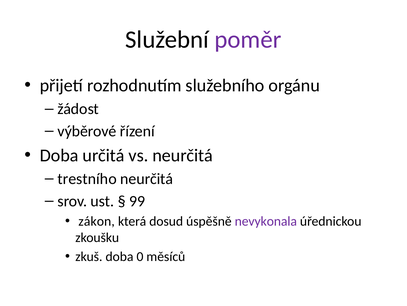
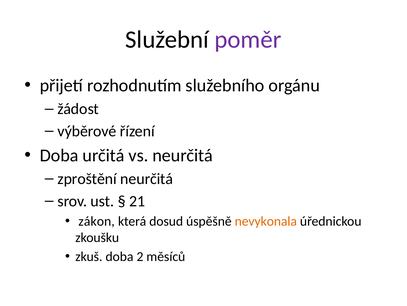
trestního: trestního -> zproštění (87, 178)
99: 99 -> 21 (137, 201)
nevykonala colour: purple -> orange (266, 221)
0: 0 -> 2 (140, 256)
